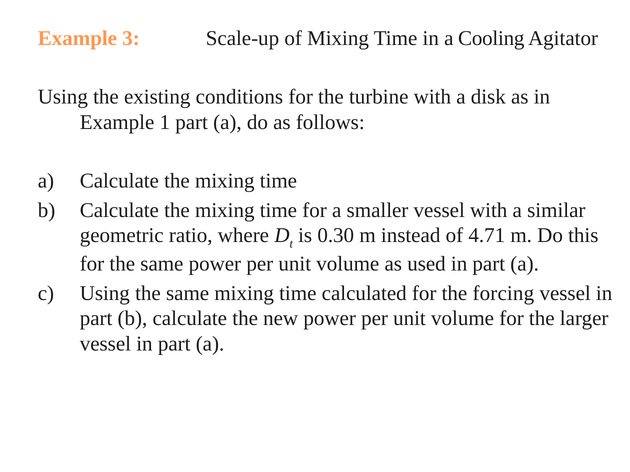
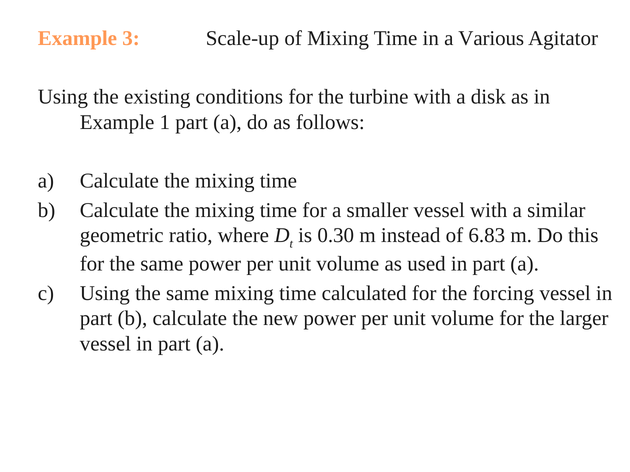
Cooling: Cooling -> Various (491, 38)
4.71: 4.71 -> 6.83 (487, 236)
